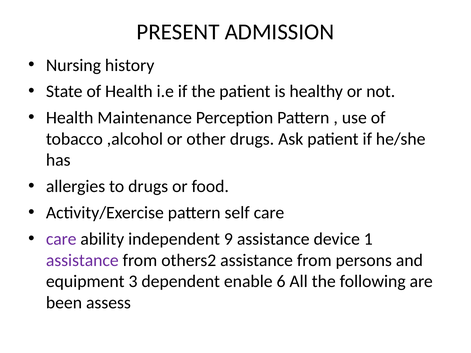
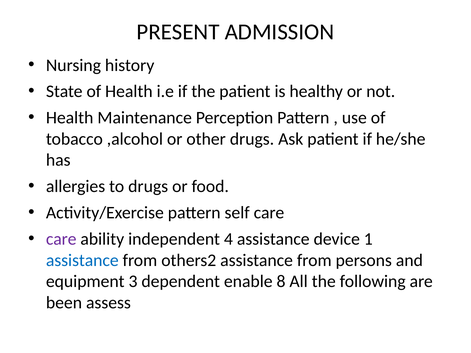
9: 9 -> 4 (228, 239)
assistance colour: purple -> blue (82, 260)
6: 6 -> 8 (281, 282)
